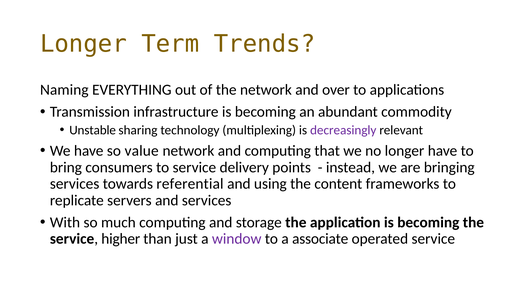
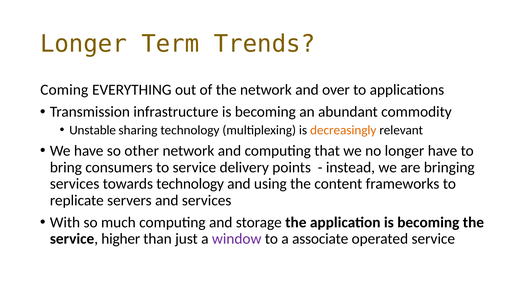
Naming: Naming -> Coming (64, 90)
decreasingly colour: purple -> orange (343, 130)
value: value -> other (142, 151)
towards referential: referential -> technology (190, 184)
